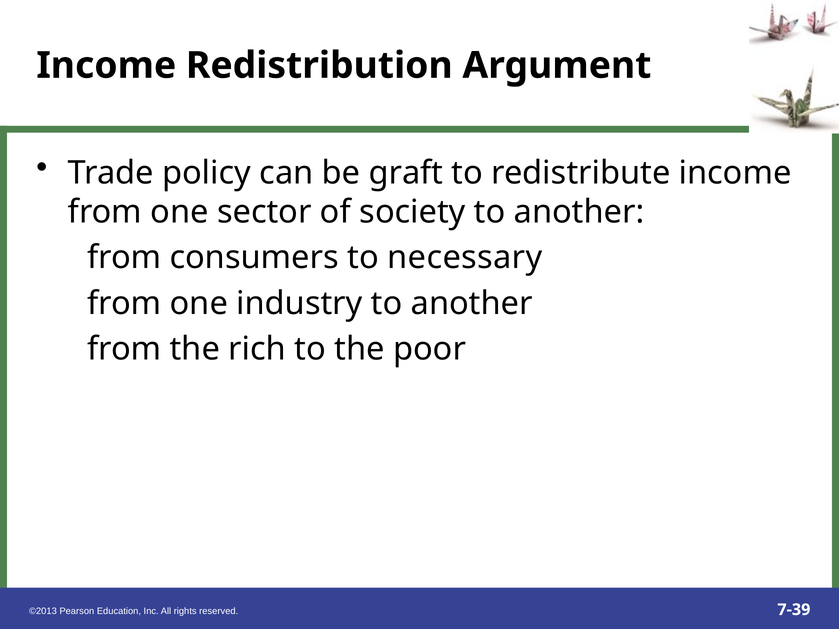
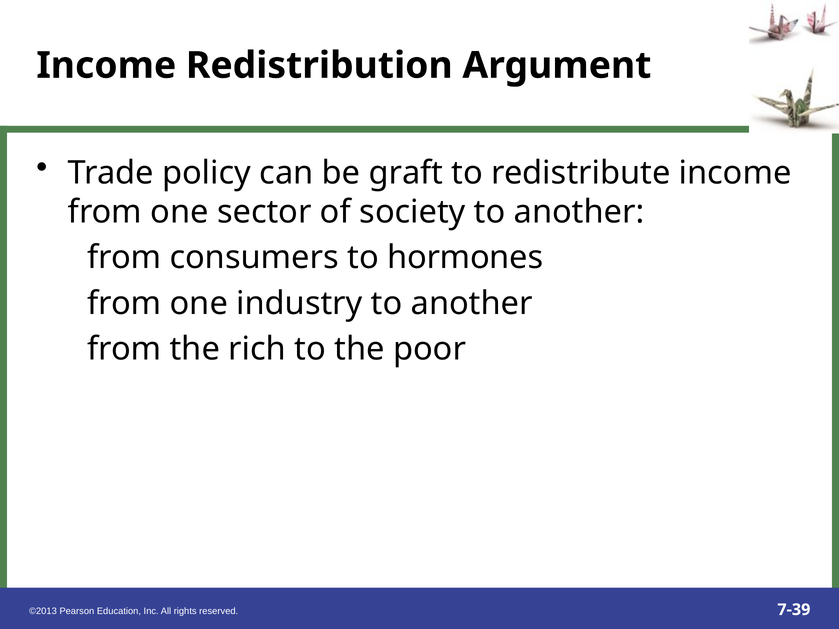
necessary: necessary -> hormones (465, 258)
